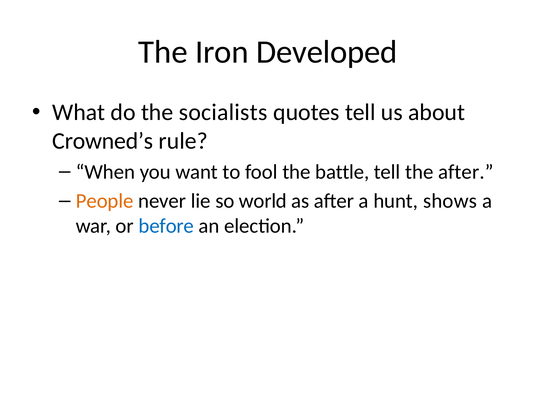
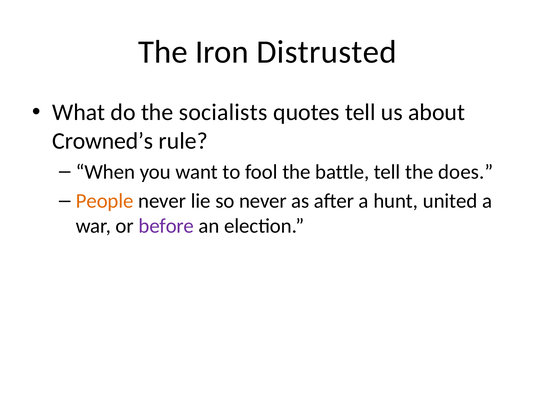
Developed: Developed -> Distrusted (327, 52)
the after: after -> does (466, 172)
so world: world -> never (263, 201)
shows: shows -> united (450, 201)
before colour: blue -> purple (166, 226)
